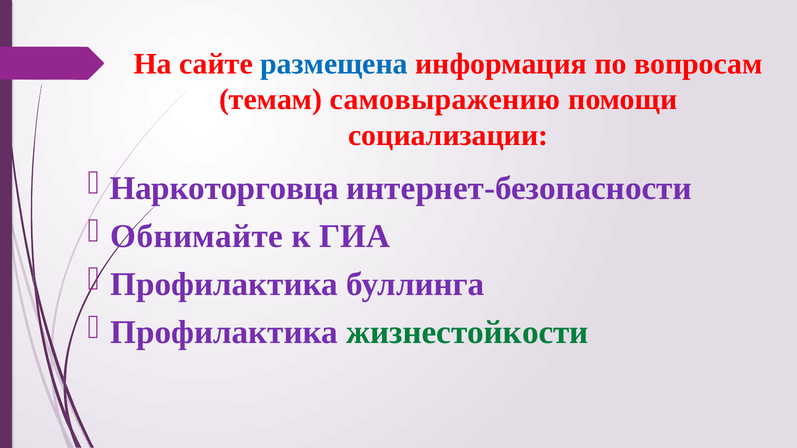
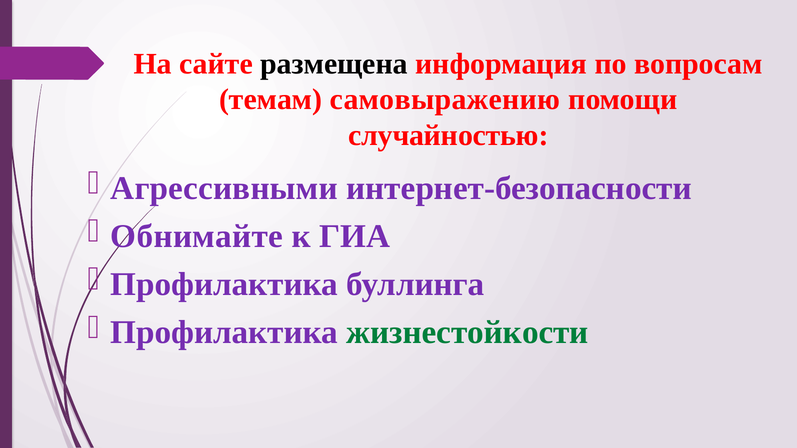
размещена colour: blue -> black (334, 64)
социализации: социализации -> случайностью (448, 136)
Наркоторговца: Наркоторговца -> Агрессивными (224, 188)
